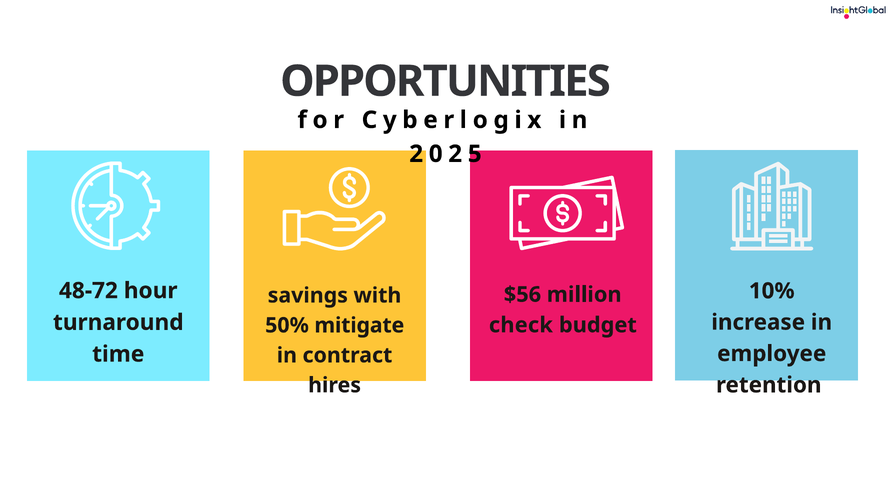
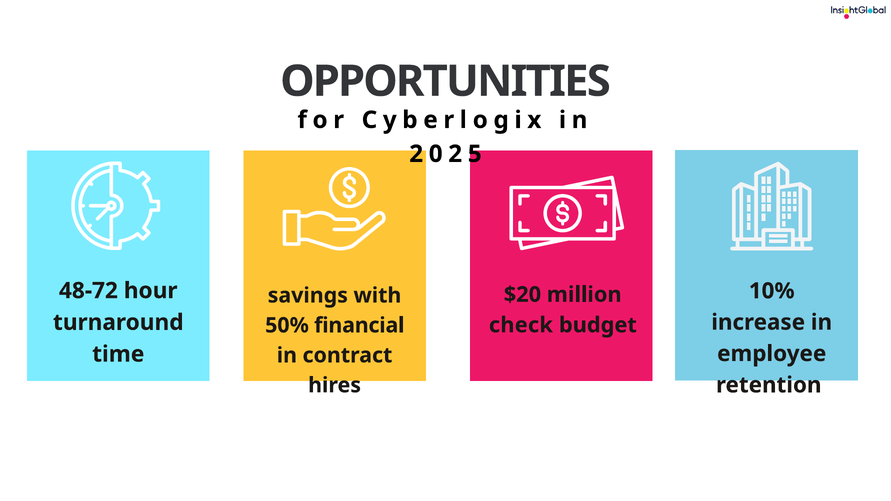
$56: $56 -> $20 (522, 295)
mitigate: mitigate -> financial (359, 326)
